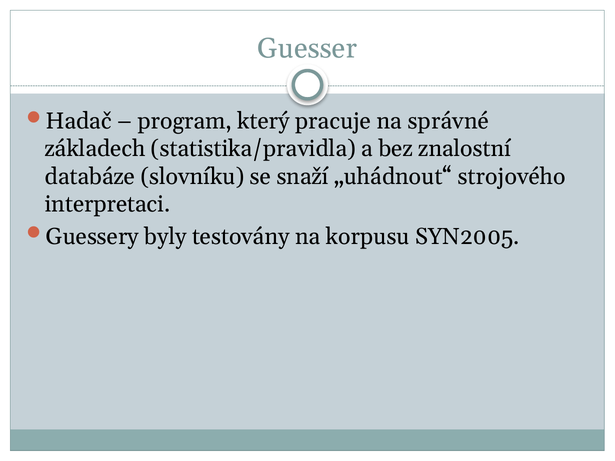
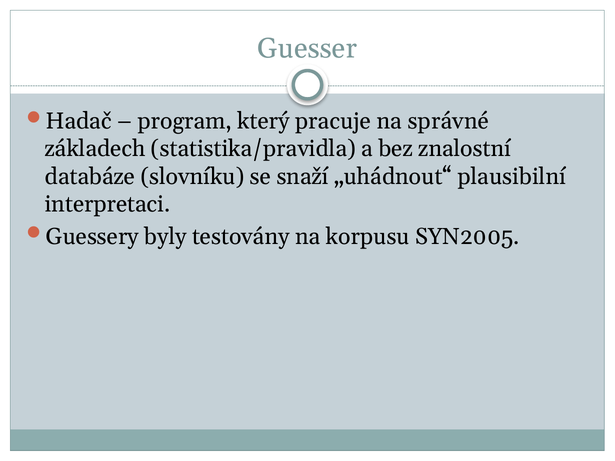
strojového: strojového -> plausibilní (512, 177)
